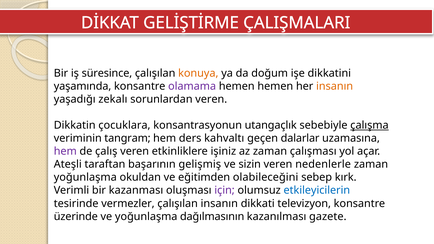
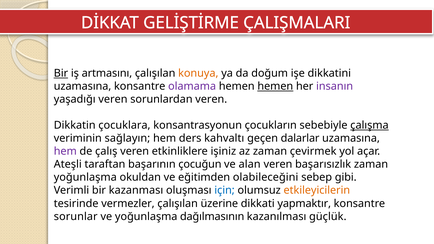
Bir underline: none -> present (61, 73)
süresince: süresince -> artmasını (107, 73)
yaşamında: yaşamında -> uzamasına (83, 86)
hemen underline: none -> present (275, 86)
insanın colour: orange -> purple (335, 86)
yaşadığı zekalı: zekalı -> veren (113, 99)
utangaçlık: utangaçlık -> çocukların (271, 125)
tangram: tangram -> sağlayın (127, 138)
çalışması: çalışması -> çevirmek (313, 151)
gelişmiş: gelişmiş -> çocuğun (200, 164)
sizin: sizin -> alan (250, 164)
nedenlerle: nedenlerle -> başarısızlık (323, 164)
kırk: kırk -> gibi (346, 178)
için colour: purple -> blue (225, 191)
etkileyicilerin colour: blue -> orange (317, 191)
çalışılan insanın: insanın -> üzerine (219, 204)
televizyon: televizyon -> yapmaktır (304, 204)
üzerinde: üzerinde -> sorunlar (76, 217)
gazete: gazete -> güçlük (328, 217)
